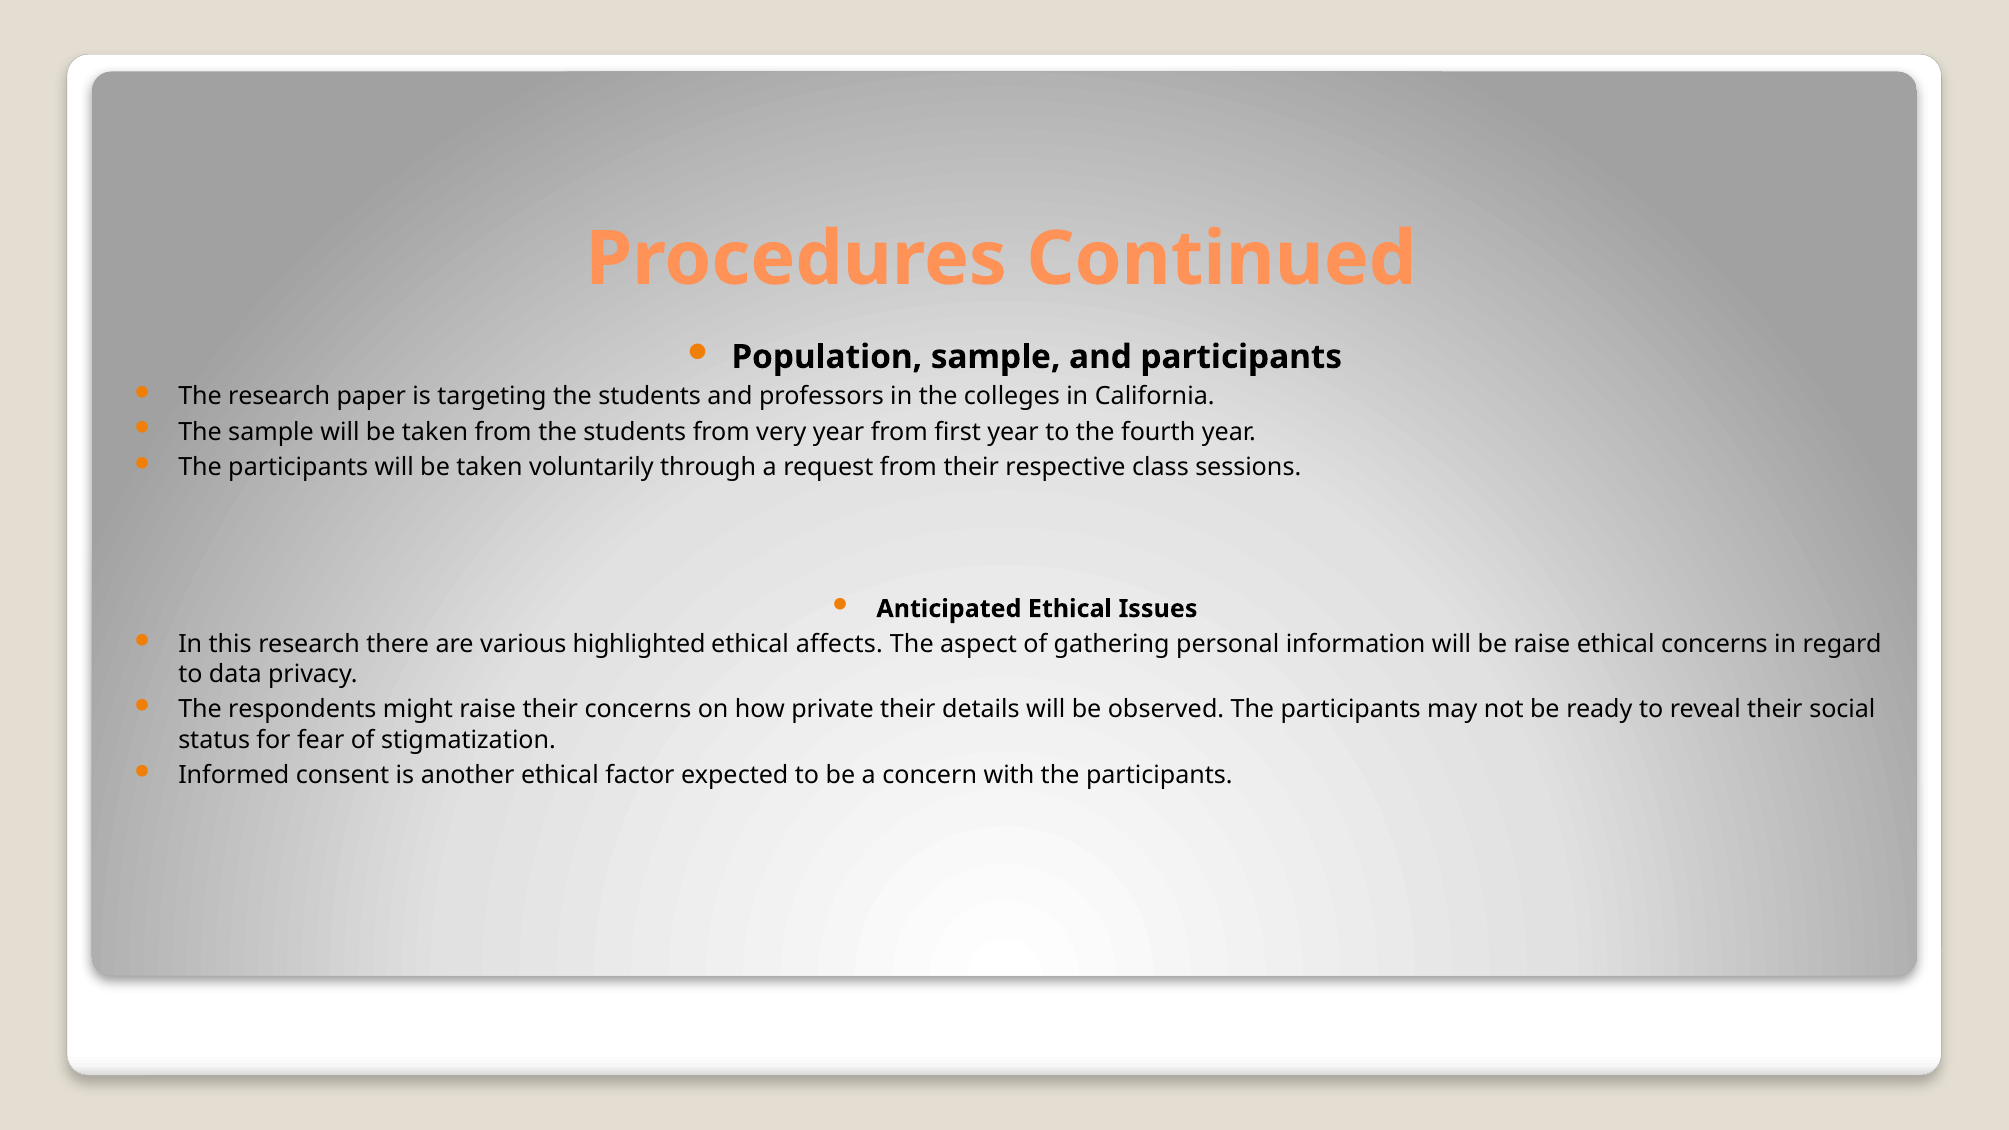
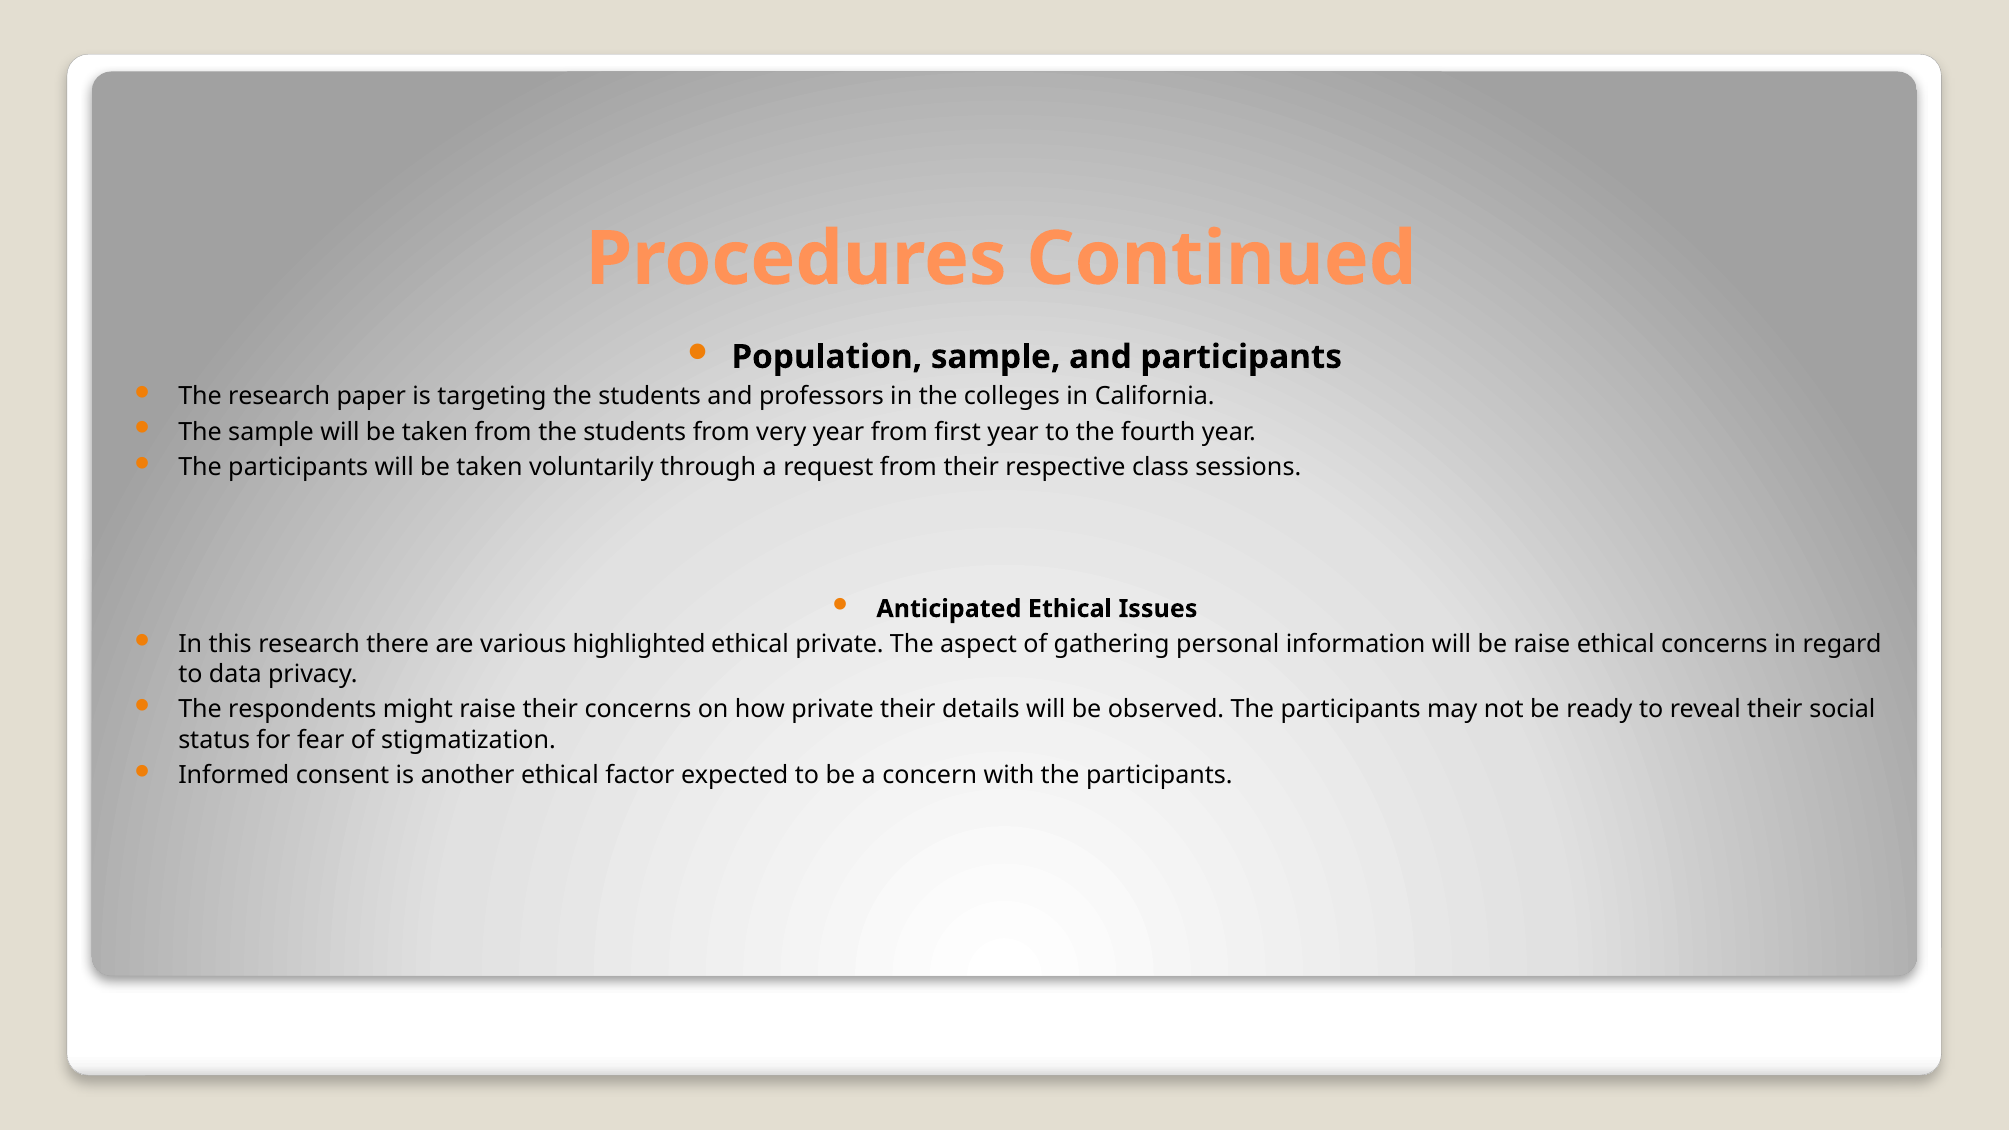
ethical affects: affects -> private (840, 644)
